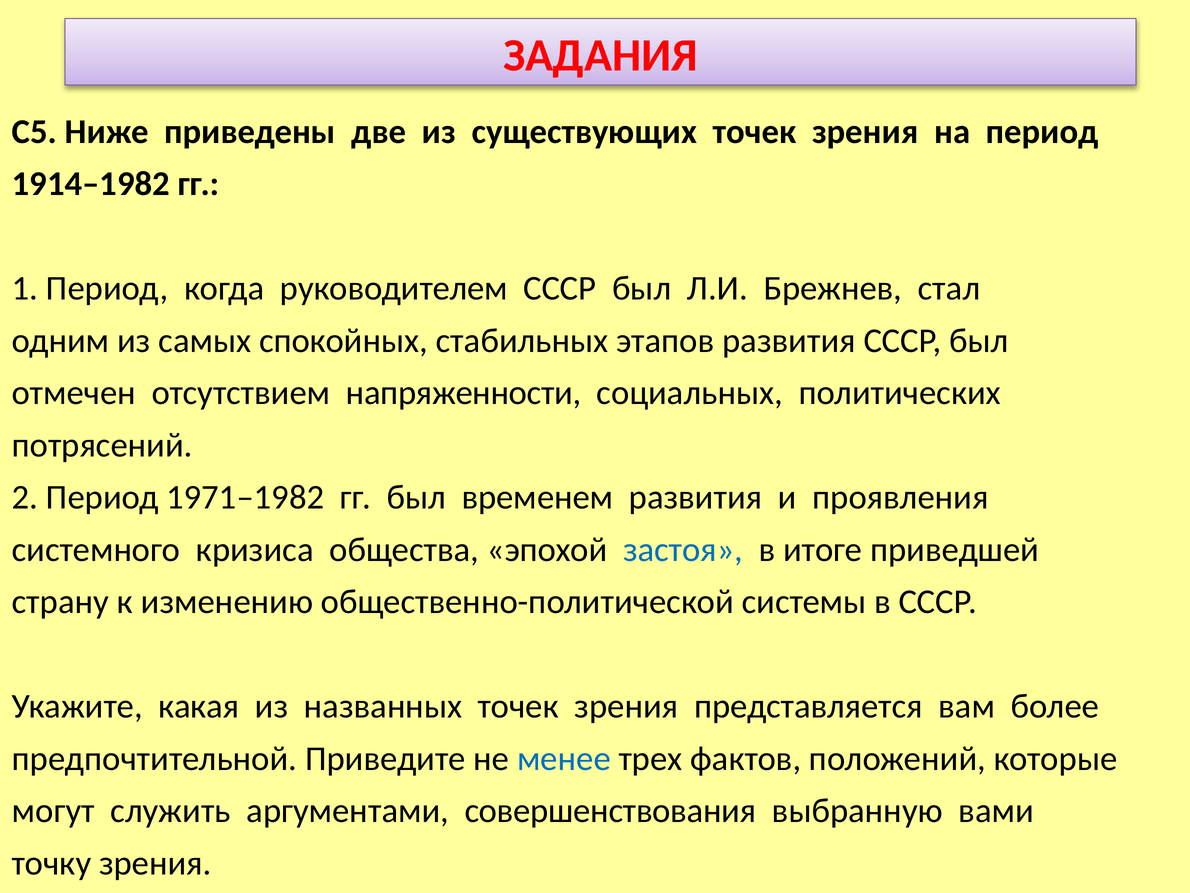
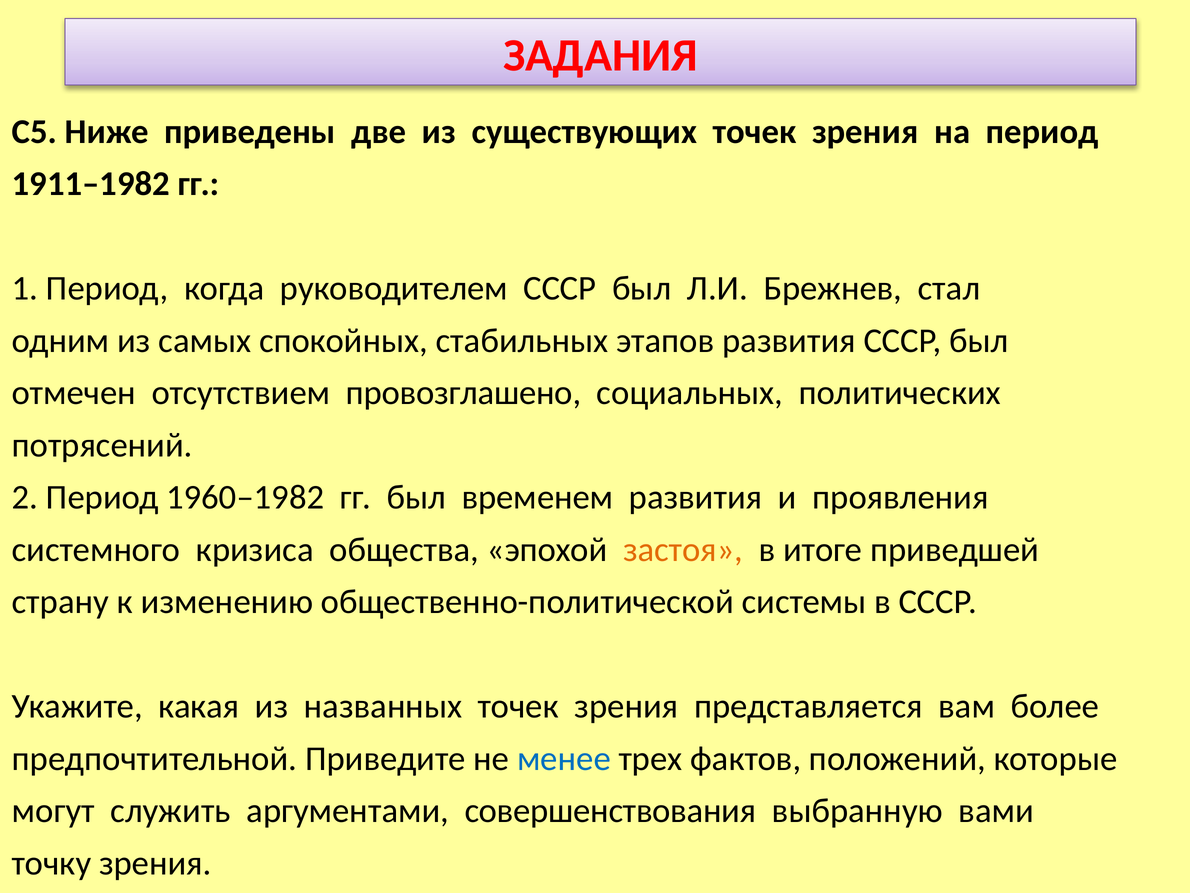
1914–1982: 1914–1982 -> 1911–1982 (91, 184)
напряженности: напряженности -> провозглашено (464, 393)
1971–1982: 1971–1982 -> 1960–1982 (245, 497)
застоя colour: blue -> orange (683, 549)
